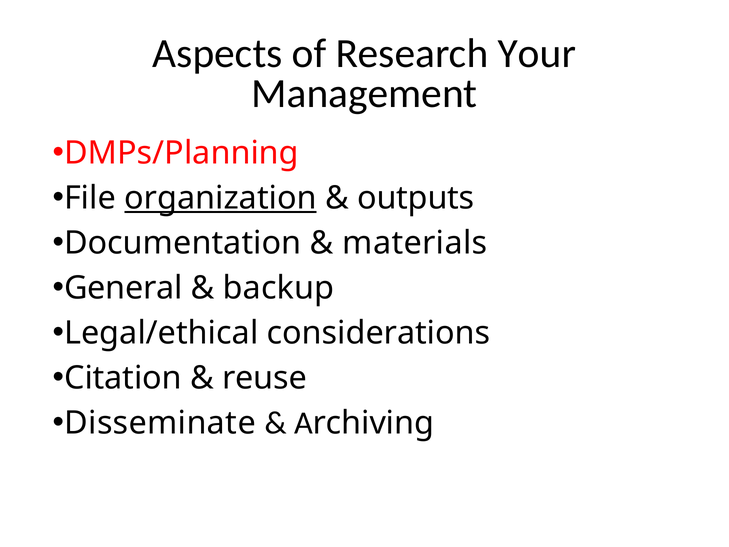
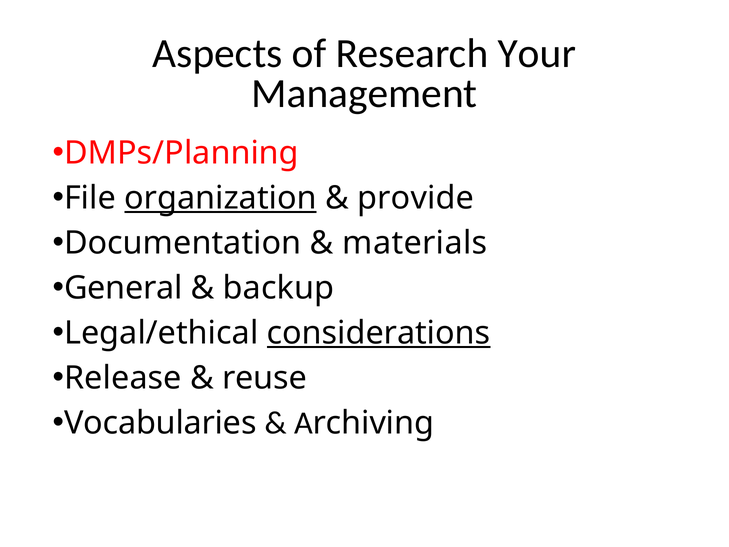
outputs: outputs -> provide (416, 198)
considerations underline: none -> present (379, 333)
Citation: Citation -> Release (123, 378)
Disseminate: Disseminate -> Vocabularies (160, 423)
